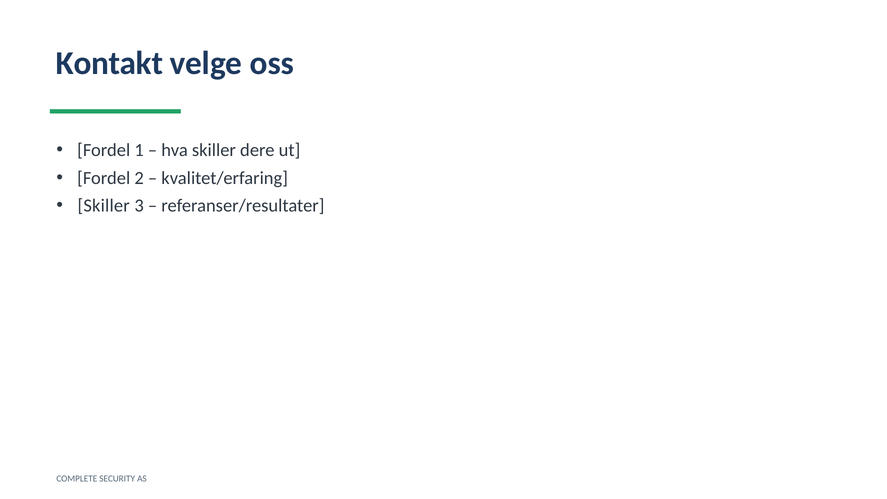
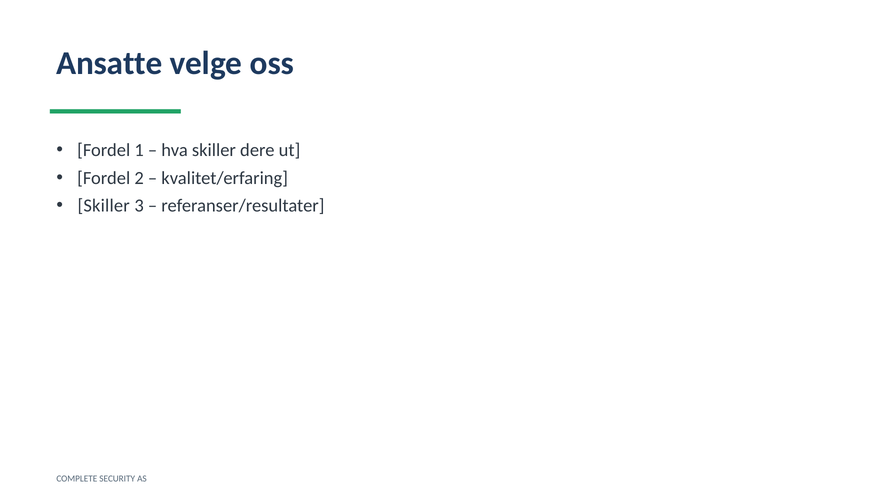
Kontakt: Kontakt -> Ansatte (109, 63)
